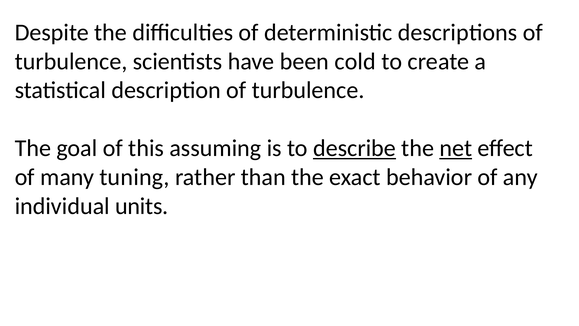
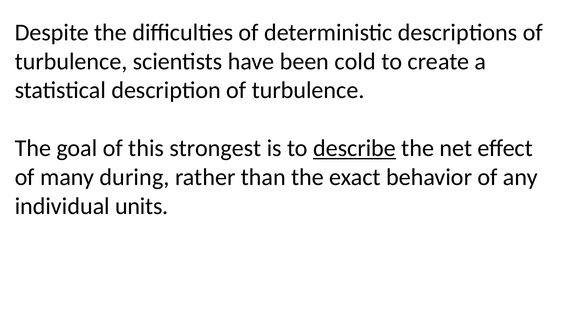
assuming: assuming -> strongest (215, 148)
net underline: present -> none (456, 148)
tuning: tuning -> during (134, 177)
